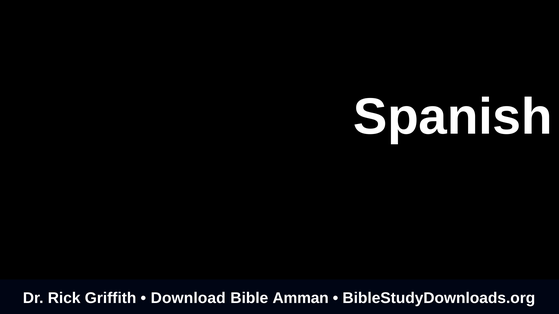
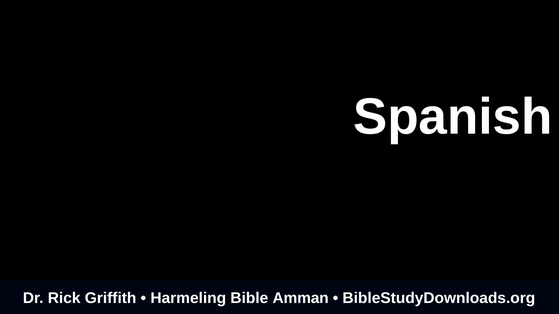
Download: Download -> Harmeling (188, 298)
